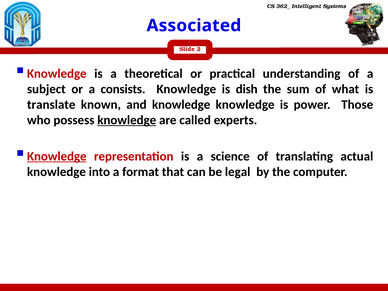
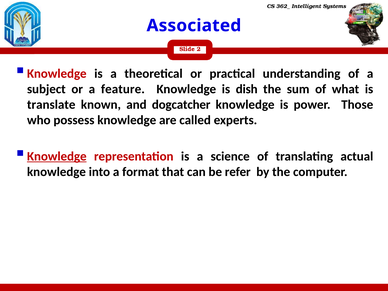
consists: consists -> feature (123, 89)
and knowledge: knowledge -> dogcatcher (181, 105)
knowledge underline: present -> none (127, 120)
legal: legal -> refer (238, 172)
